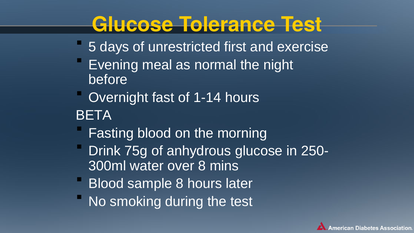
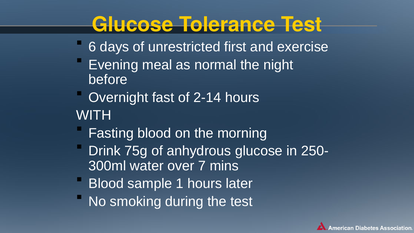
5: 5 -> 6 (92, 47)
1-14: 1-14 -> 2-14 (207, 98)
BETA: BETA -> WITH (94, 115)
over 8: 8 -> 7 (202, 166)
sample 8: 8 -> 1 (180, 184)
